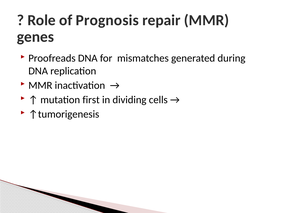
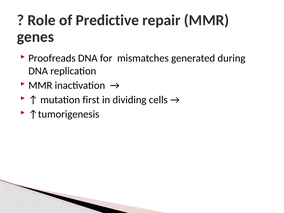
Prognosis: Prognosis -> Predictive (107, 20)
